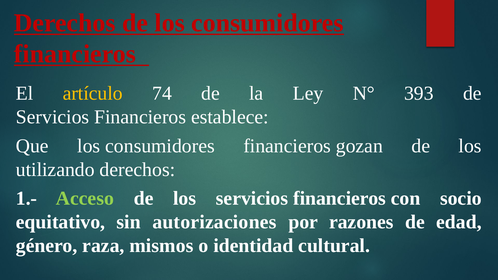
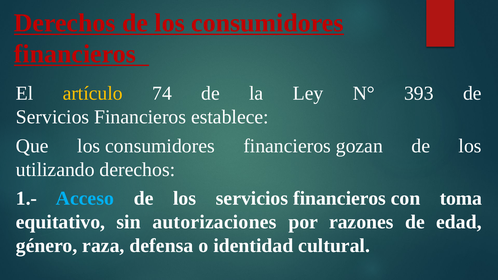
Acceso colour: light green -> light blue (85, 198)
socio: socio -> toma (461, 198)
mismos: mismos -> defensa (161, 246)
